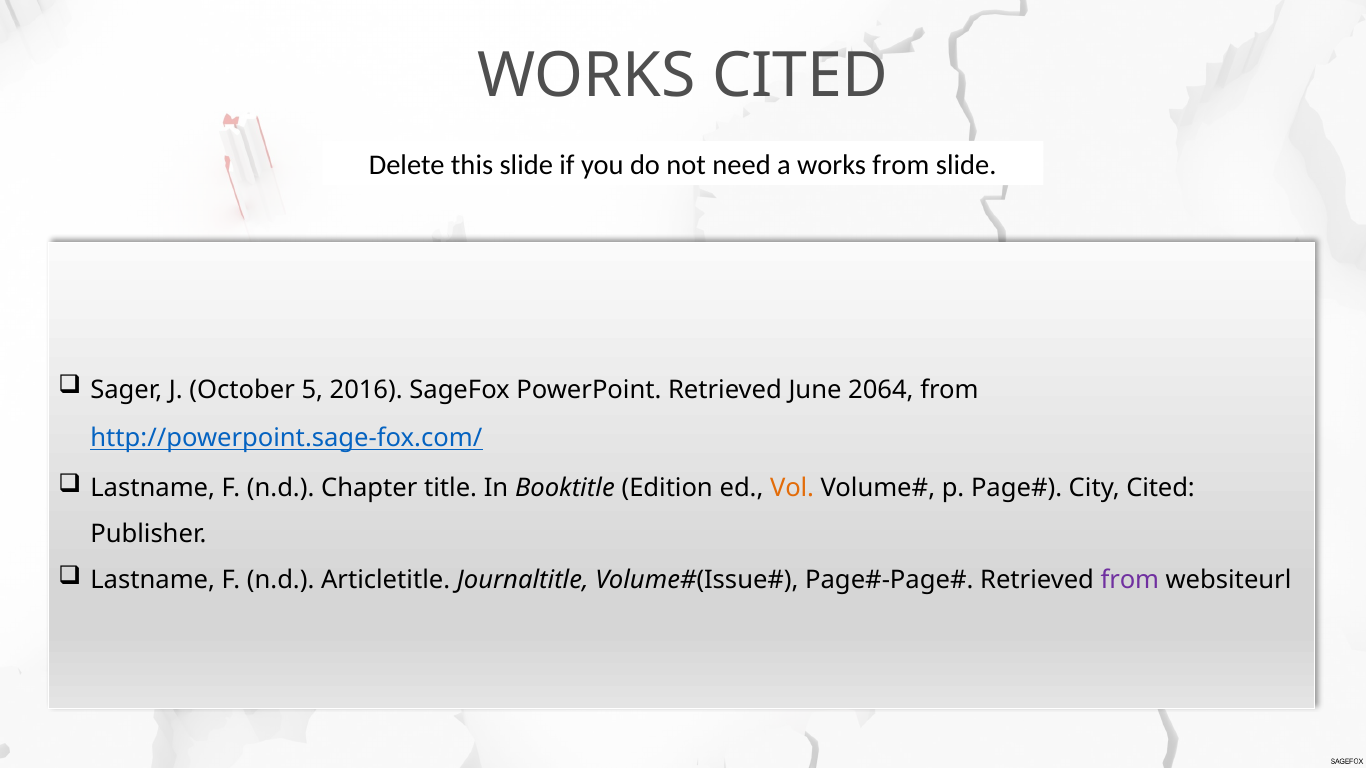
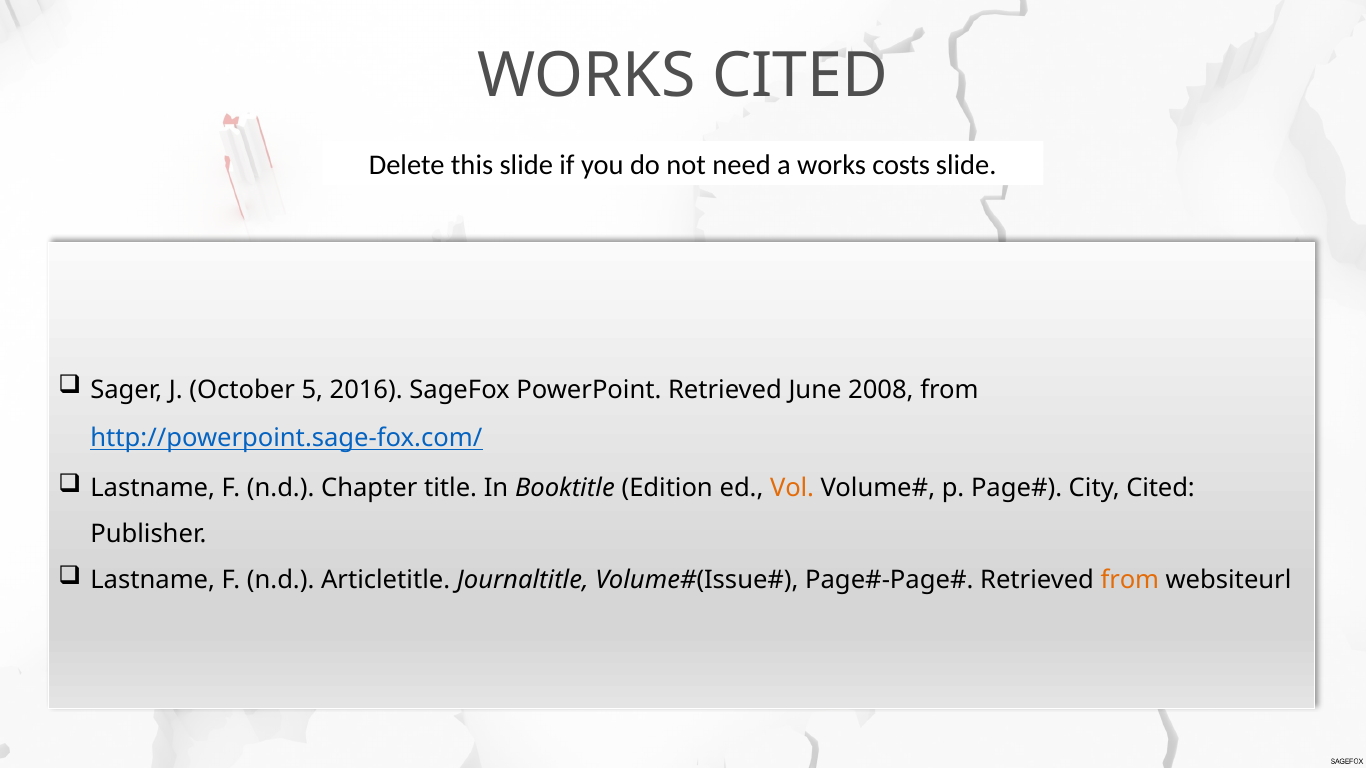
works from: from -> costs (901, 165)
2064: 2064 -> 2008 (881, 390)
from colour: purple -> orange (1130, 580)
